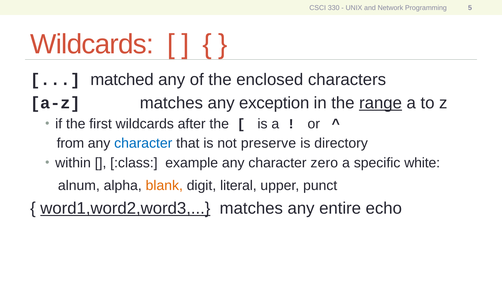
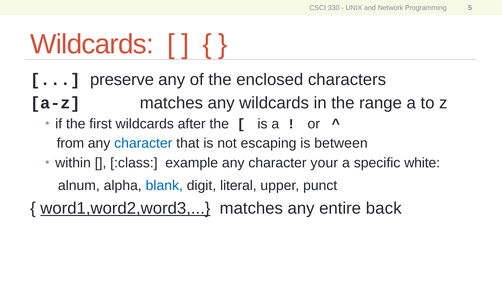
matched: matched -> preserve (122, 80)
any exception: exception -> wildcards (274, 103)
range underline: present -> none (381, 103)
preserve: preserve -> escaping (269, 144)
directory: directory -> between (341, 144)
zero: zero -> your (324, 163)
blank colour: orange -> blue (164, 186)
echo: echo -> back (384, 208)
